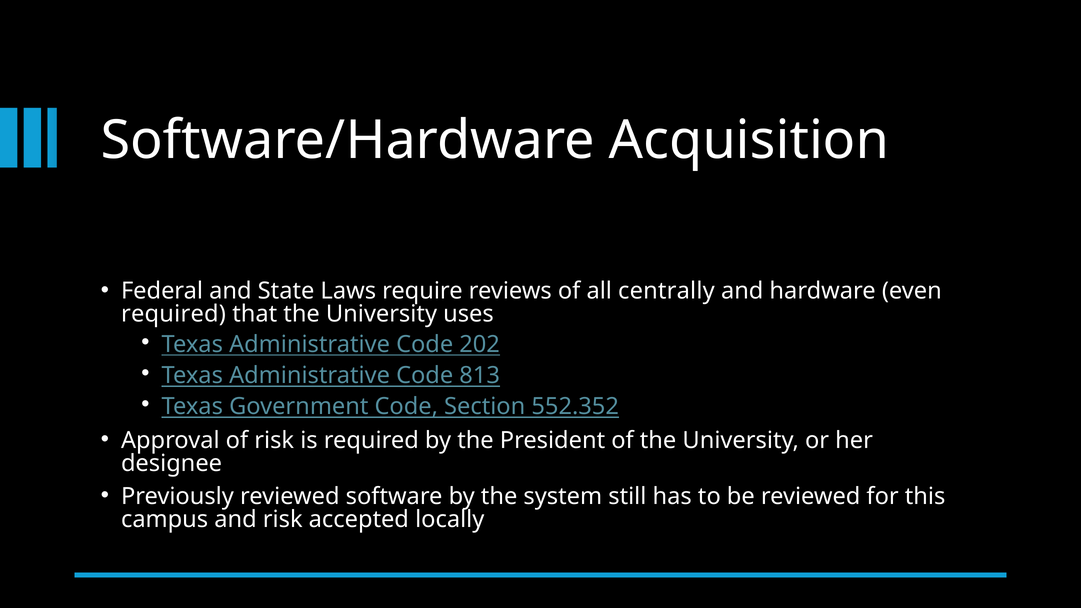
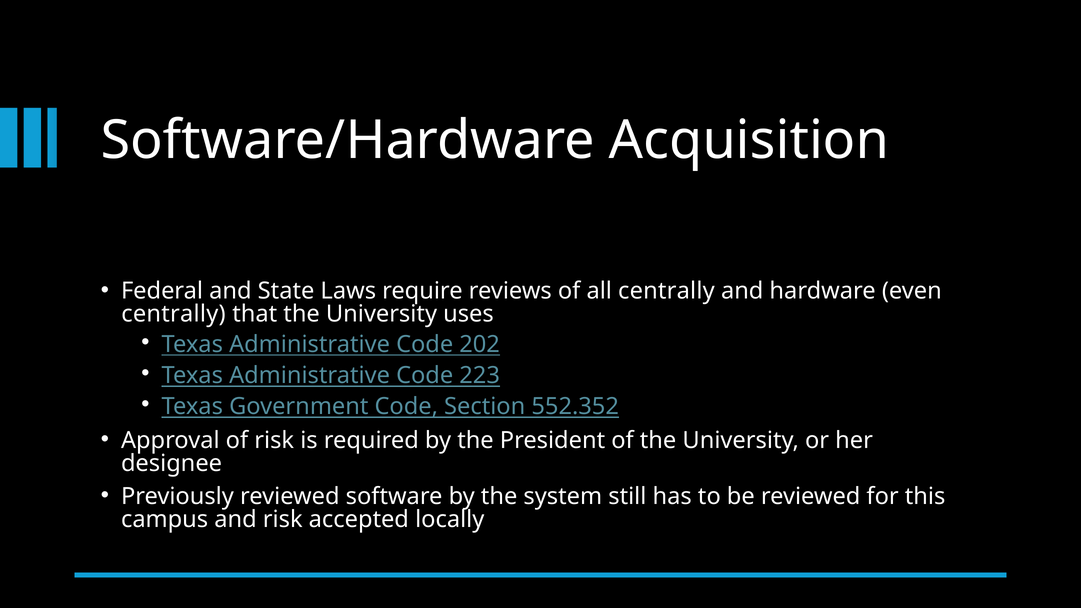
required: required -> centrally (173, 314)
813: 813 -> 223 (480, 375)
